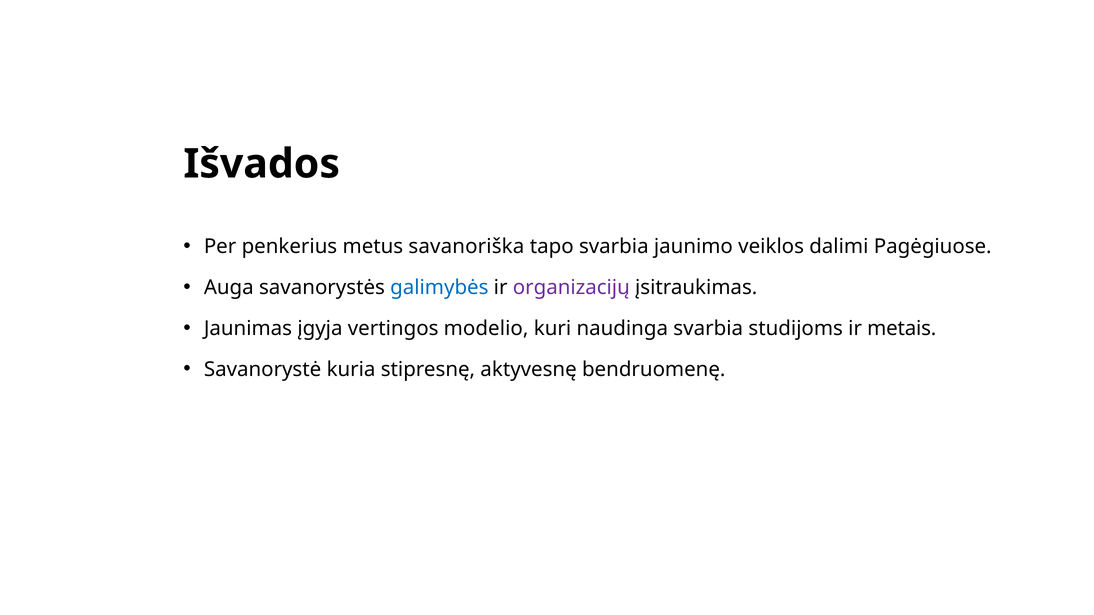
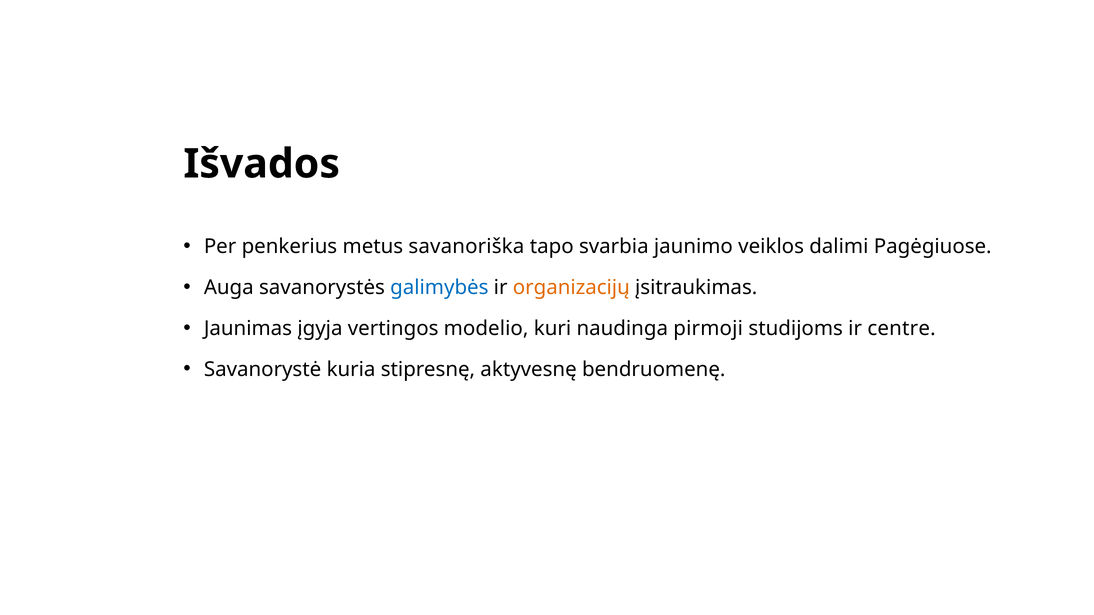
organizacijų colour: purple -> orange (571, 288)
naudinga svarbia: svarbia -> pirmoji (708, 329)
metais: metais -> centre (902, 329)
